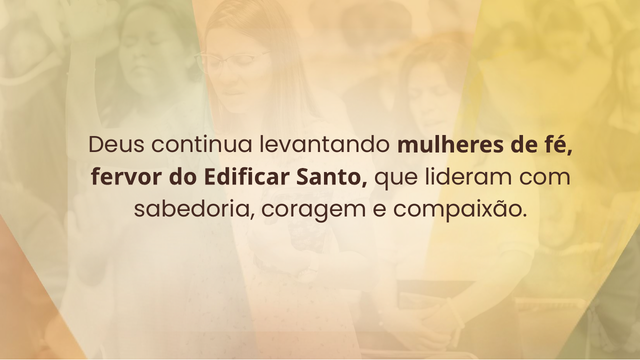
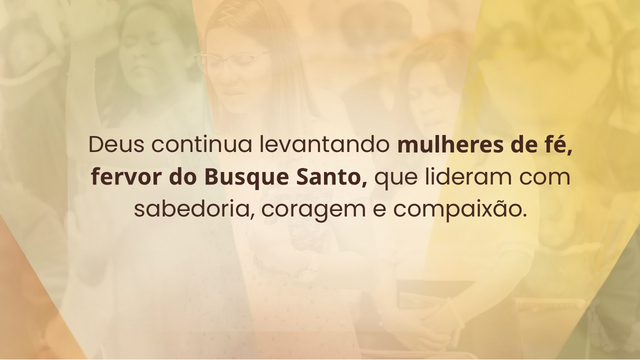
Edificar: Edificar -> Busque (247, 177)
